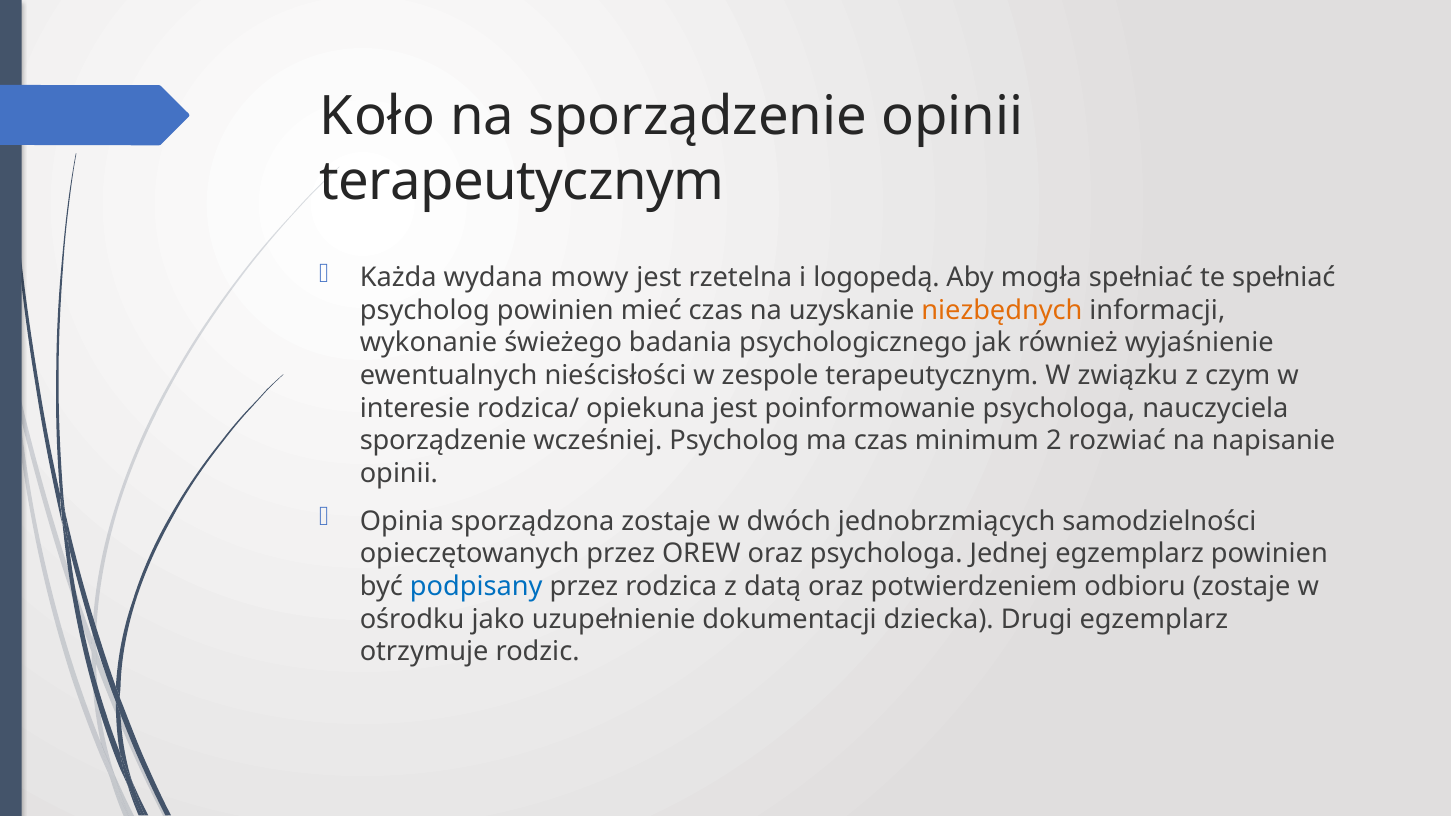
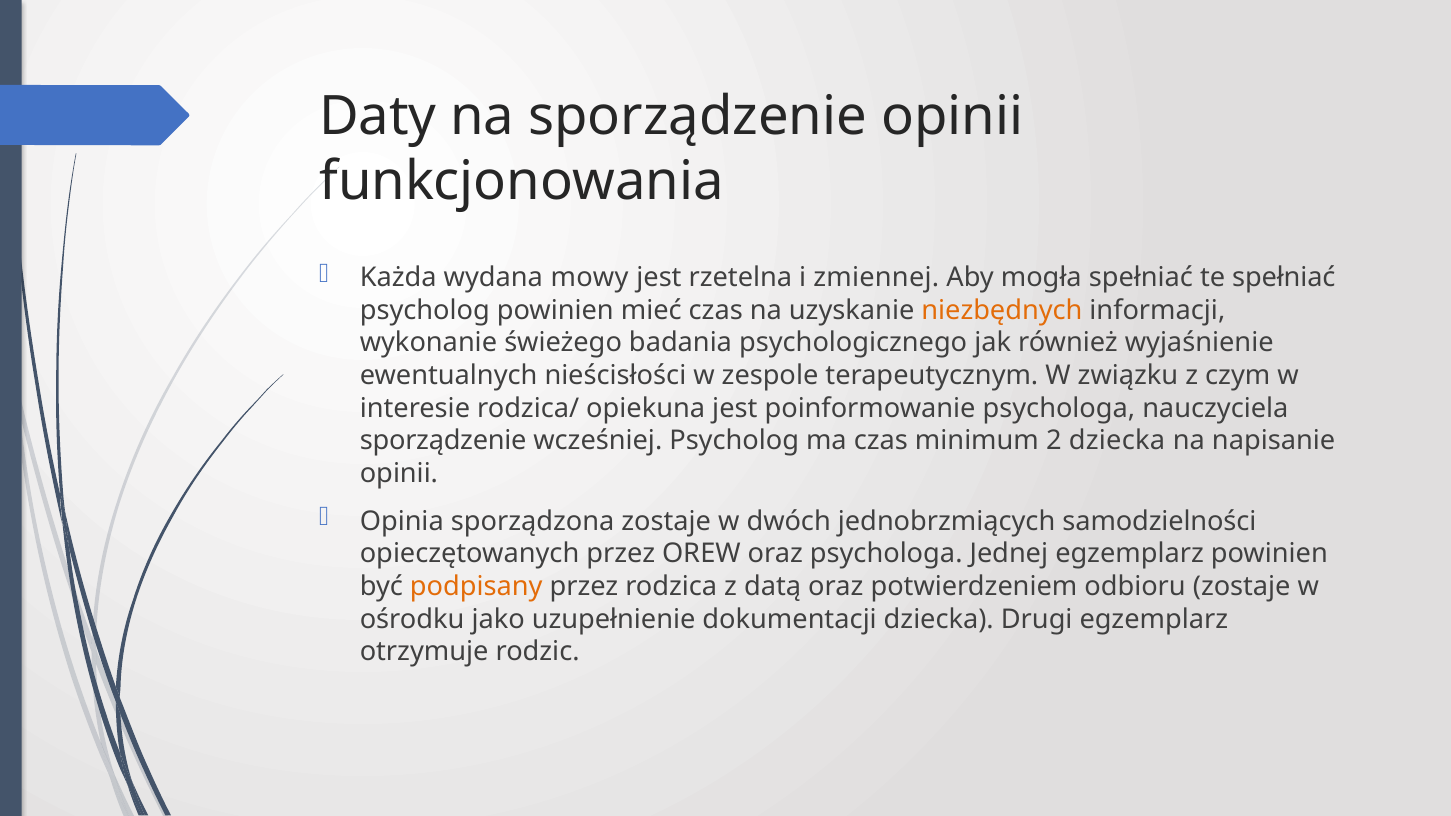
Koło: Koło -> Daty (378, 116)
terapeutycznym: terapeutycznym -> funkcjonowania (522, 181)
logopedą: logopedą -> zmiennej (876, 278)
2 rozwiać: rozwiać -> dziecka (1117, 441)
podpisany colour: blue -> orange (476, 587)
